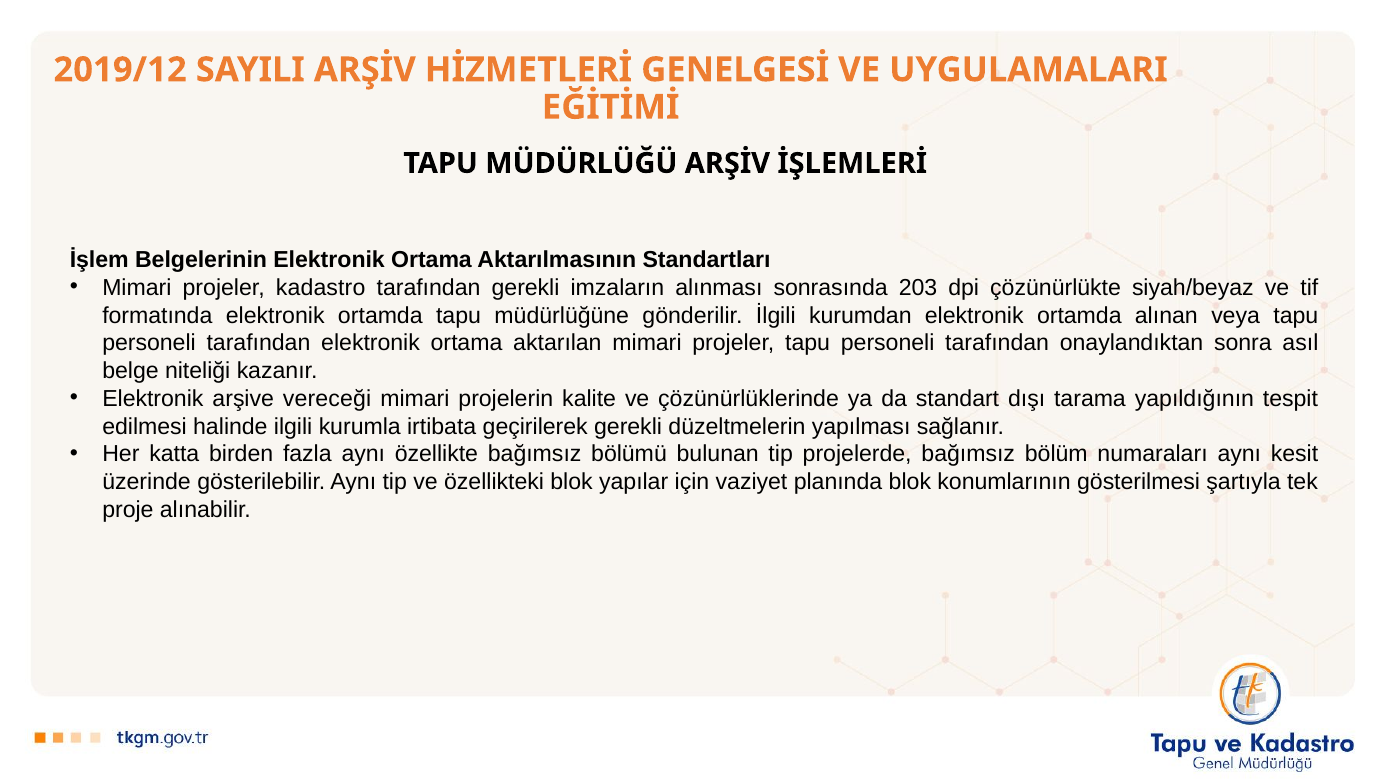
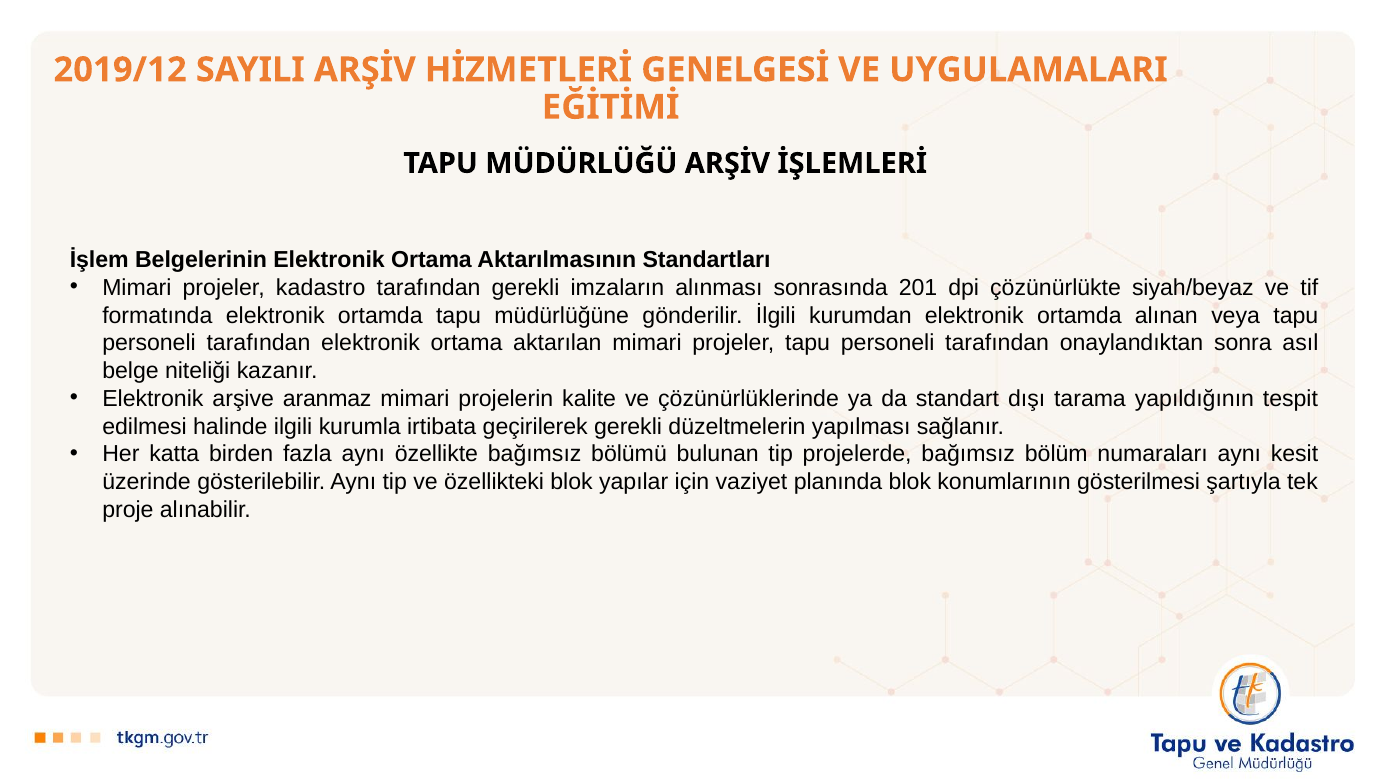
203: 203 -> 201 (918, 288)
vereceği: vereceği -> aranmaz (327, 399)
